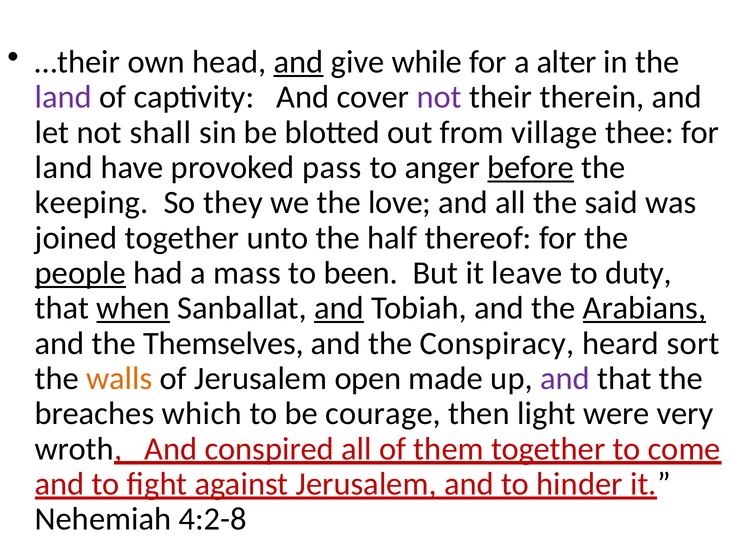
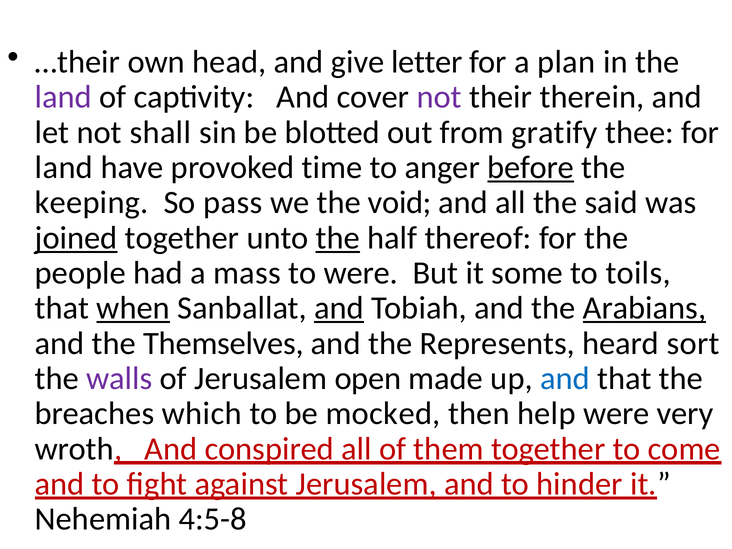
and underline: present -> none (299, 62)
while: while -> letter (427, 62)
alter: alter -> plan (566, 62)
village: village -> gratify (554, 132)
pass: pass -> time (332, 168)
they: they -> pass (233, 203)
love: love -> void (400, 203)
joined underline: none -> present (76, 238)
the underline: none -> present (338, 238)
people underline: present -> none (80, 273)
to been: been -> were (361, 273)
leave: leave -> some (527, 273)
duty: duty -> toils (638, 273)
Conspiracy: Conspiracy -> Represents (497, 343)
walls colour: orange -> purple (119, 378)
and colour: purple -> blue (565, 378)
courage: courage -> mocked (383, 414)
light: light -> help (546, 414)
4:2-8: 4:2-8 -> 4:5-8 (213, 519)
